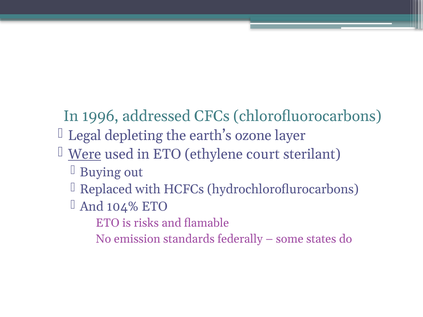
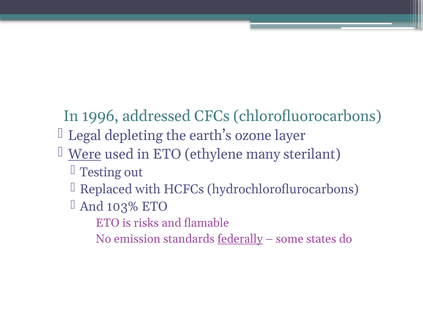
court: court -> many (263, 154)
Buying: Buying -> Testing (100, 172)
104%: 104% -> 103% (123, 207)
federally underline: none -> present (240, 239)
